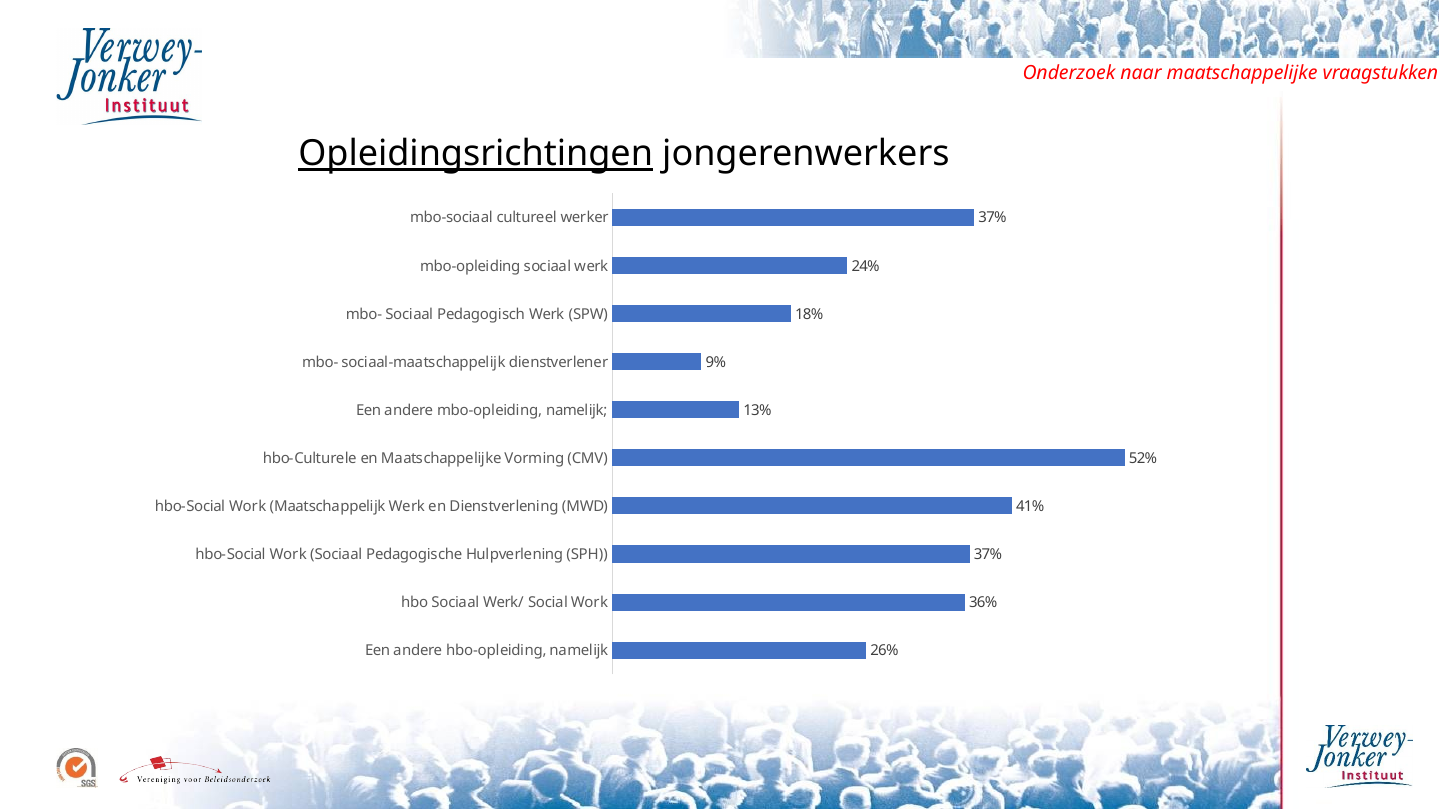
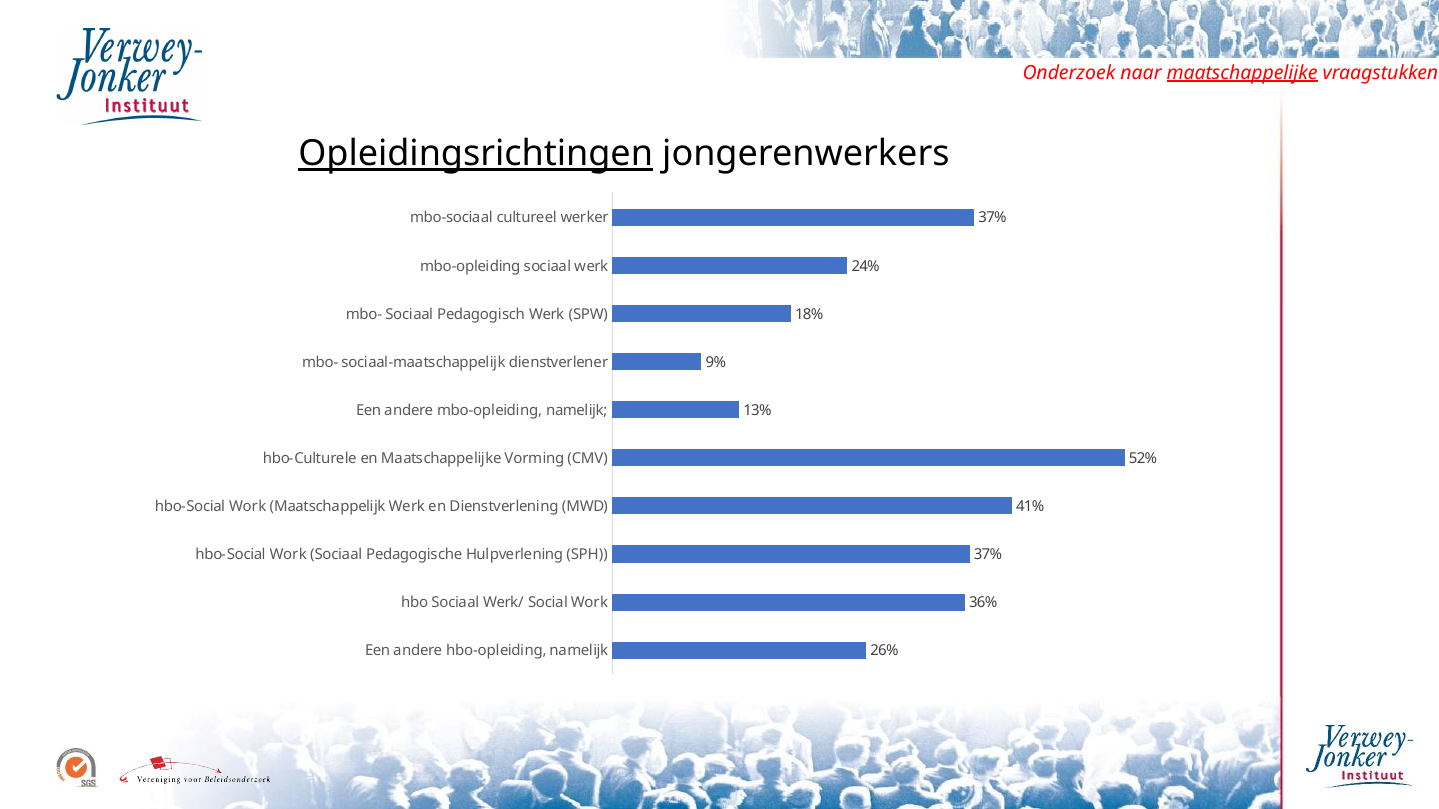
maatschappelijke underline: none -> present (1242, 73)
